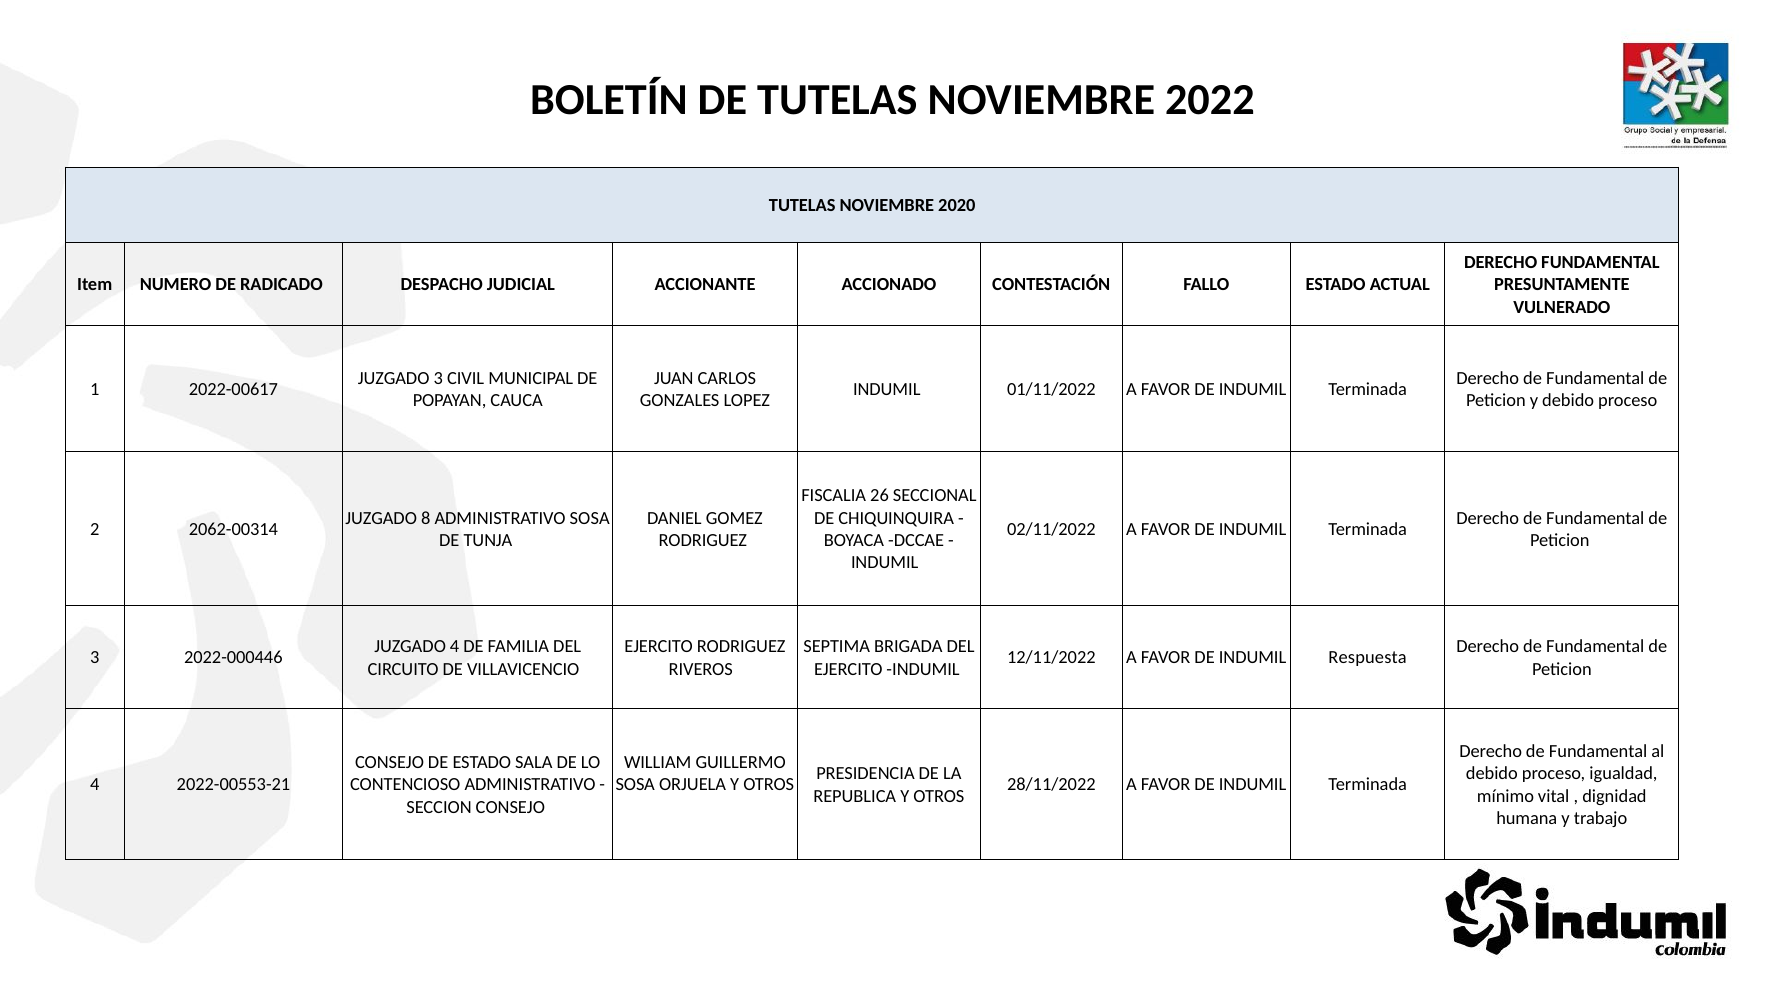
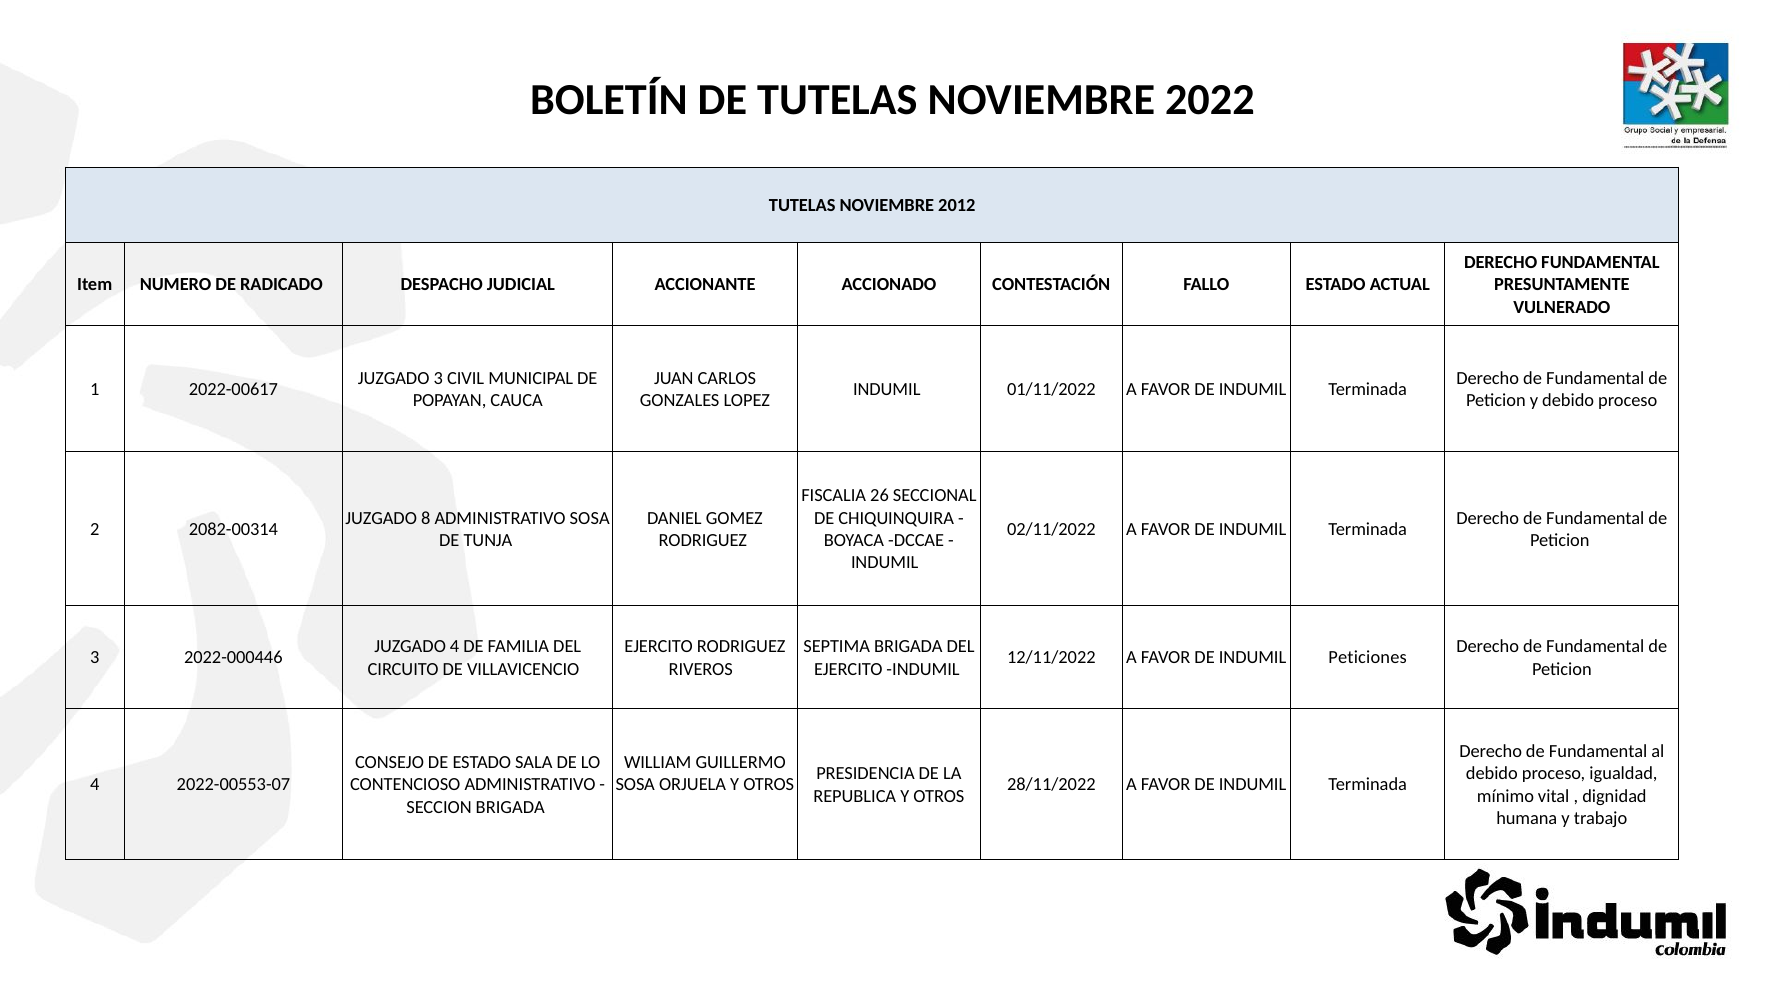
2020: 2020 -> 2012 (957, 205)
2062-00314: 2062-00314 -> 2082-00314 (233, 529)
Respuesta: Respuesta -> Peticiones (1368, 657)
2022-00553-21: 2022-00553-21 -> 2022-00553-07 (233, 784)
SECCION CONSEJO: CONSEJO -> BRIGADA (510, 807)
